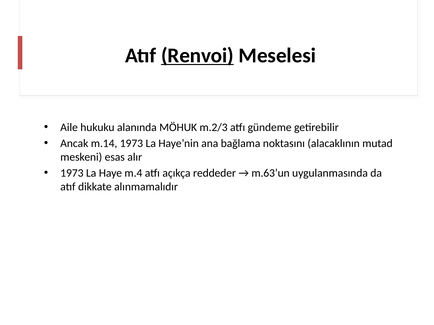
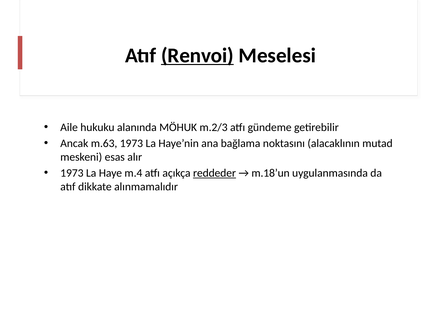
m.14: m.14 -> m.63 (104, 144)
reddeder underline: none -> present (215, 173)
m.63’un: m.63’un -> m.18’un (271, 173)
